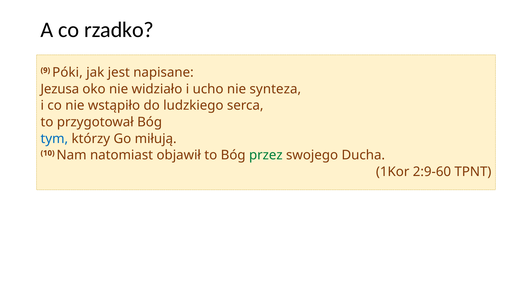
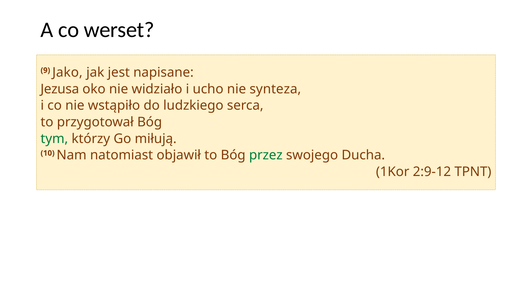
rzadko: rzadko -> werset (119, 30)
Póki: Póki -> Jako (67, 73)
tym colour: blue -> green (54, 139)
2:9-60: 2:9-60 -> 2:9-12 (432, 172)
